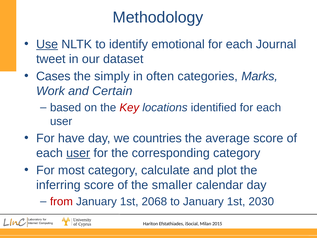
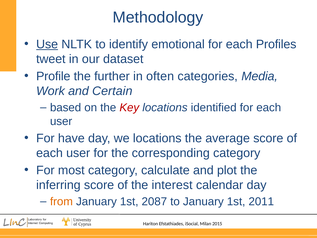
Journal: Journal -> Profiles (276, 44)
Cases: Cases -> Profile (53, 76)
simply: simply -> further (112, 76)
Marks: Marks -> Media (260, 76)
we countries: countries -> locations (157, 138)
user underline: present -> none (78, 153)
smaller: smaller -> interest (172, 185)
from colour: red -> orange (61, 201)
2068: 2068 -> 2087 (154, 201)
2030: 2030 -> 2011 (261, 201)
